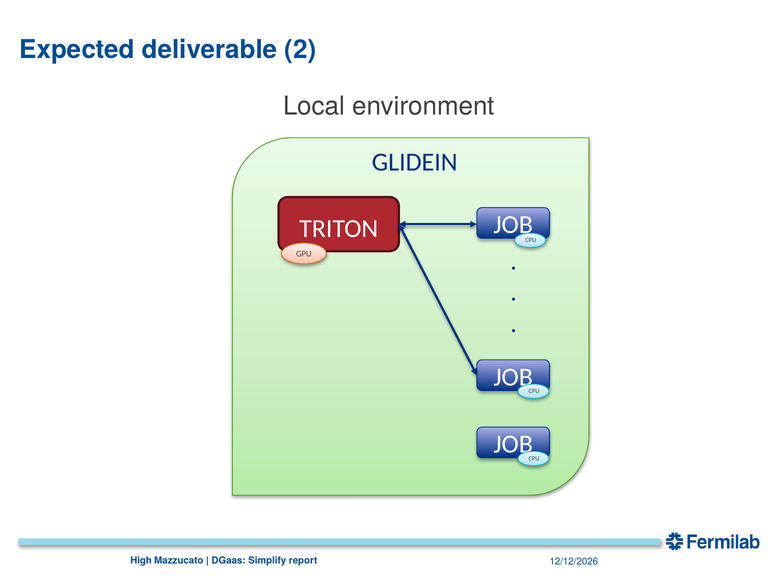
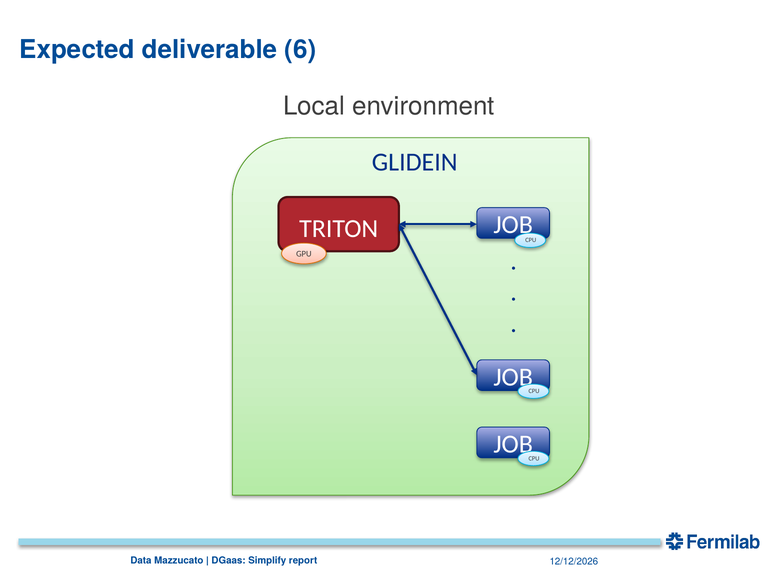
2: 2 -> 6 (300, 50)
High: High -> Data (141, 561)
